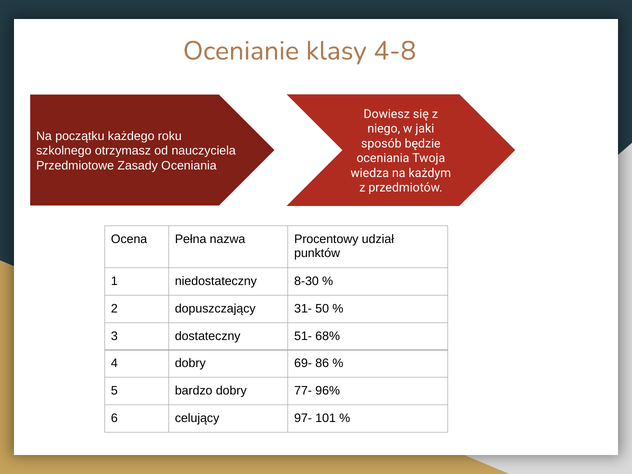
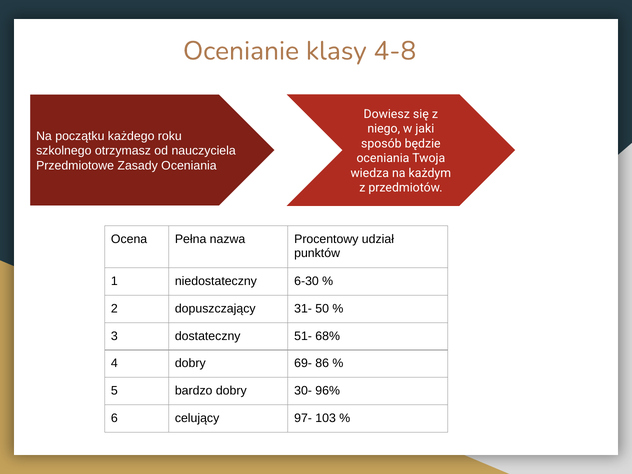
8-30: 8-30 -> 6-30 (307, 281)
77-: 77- -> 30- (303, 391)
101: 101 -> 103 (326, 418)
